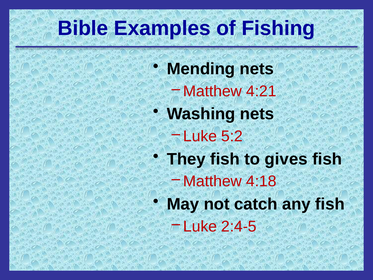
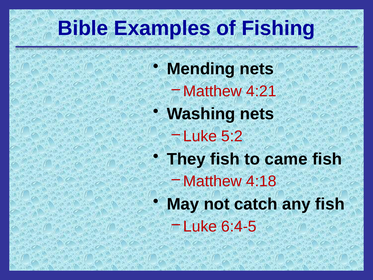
gives: gives -> came (286, 159)
2:4-5: 2:4-5 -> 6:4-5 (239, 226)
